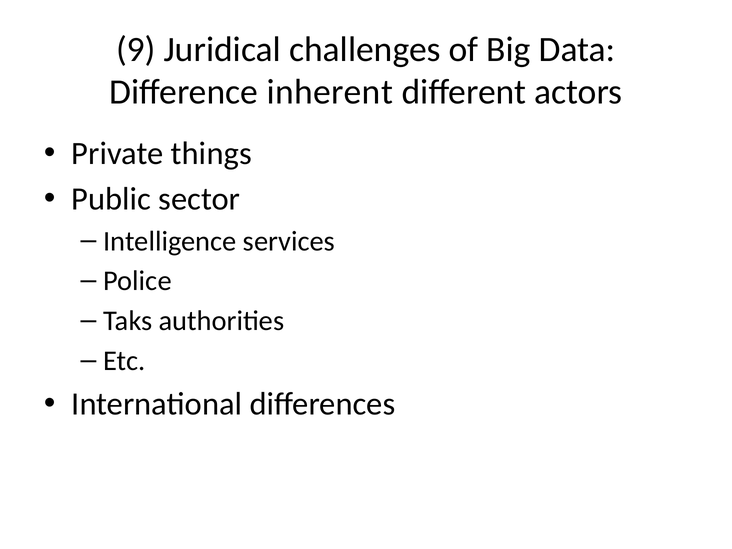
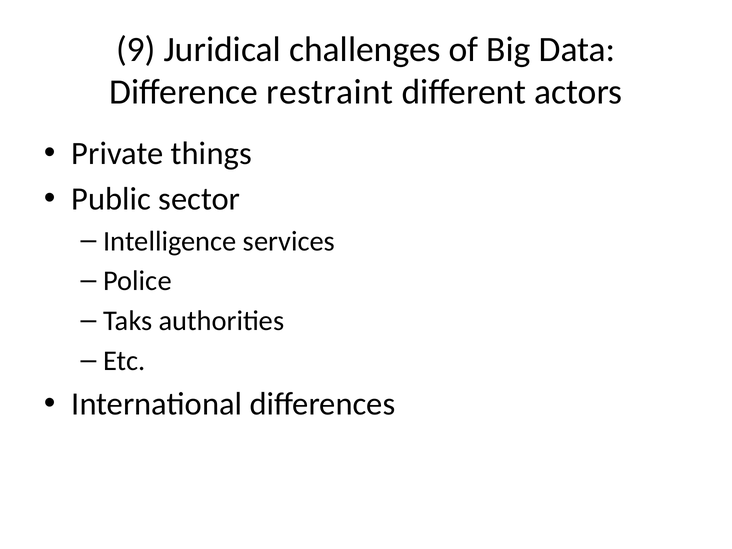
inherent: inherent -> restraint (330, 92)
